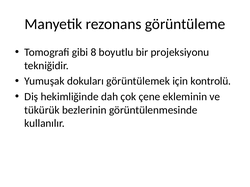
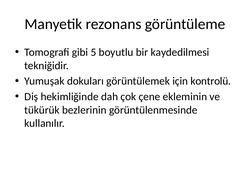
8: 8 -> 5 (93, 52)
projeksiyonu: projeksiyonu -> kaydedilmesi (180, 52)
